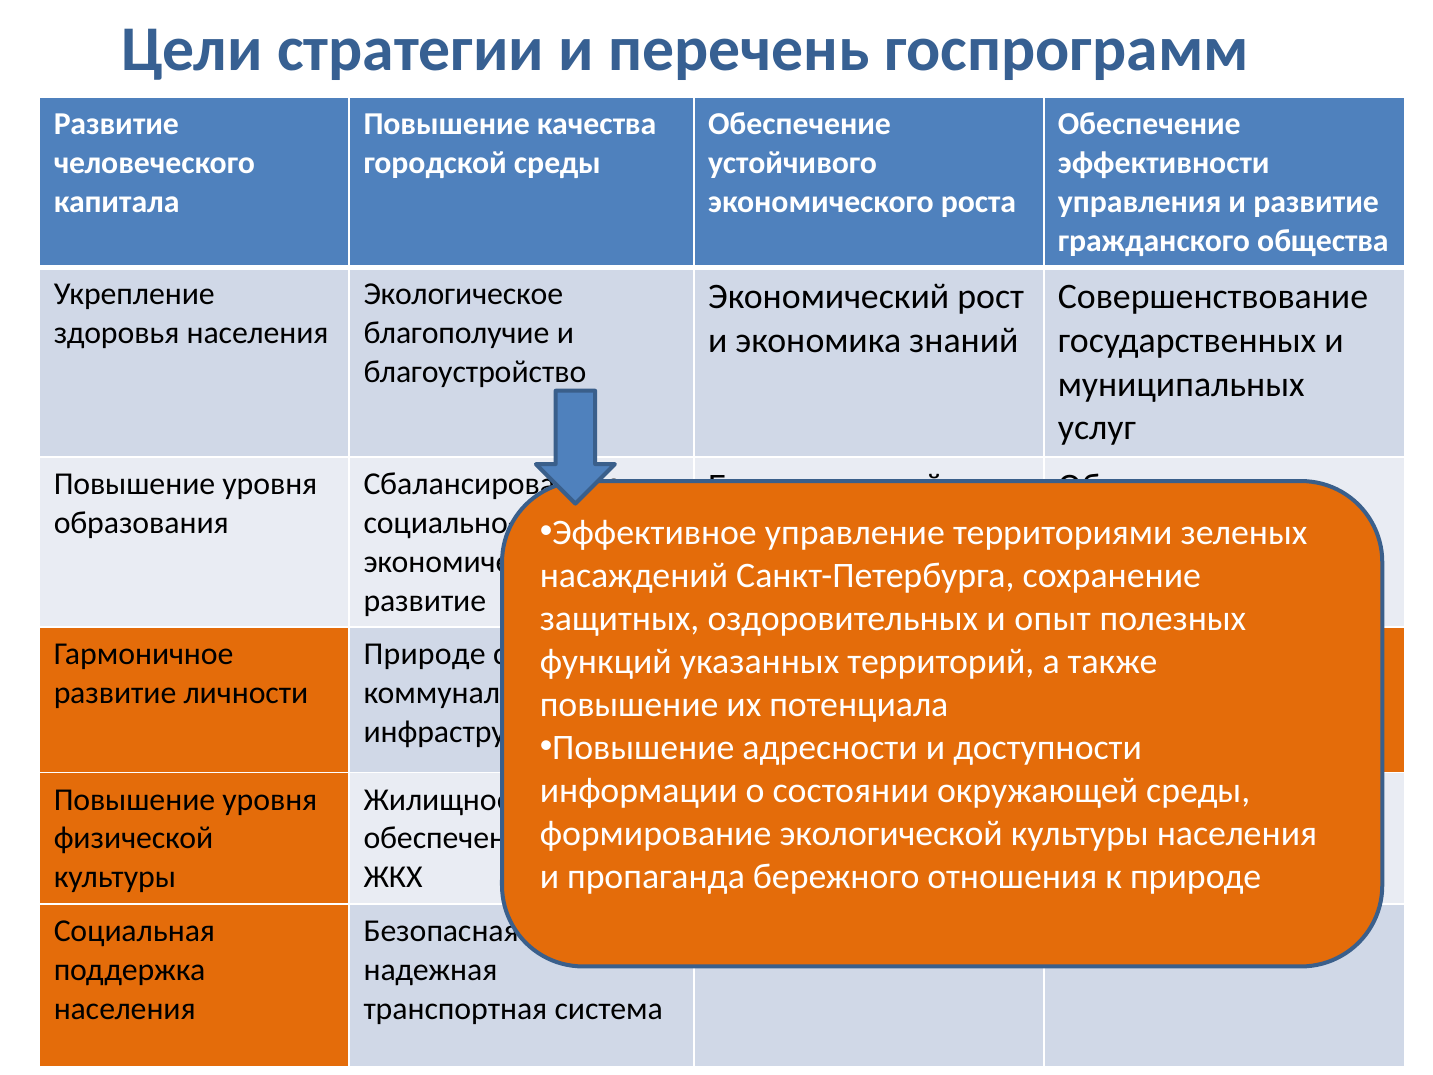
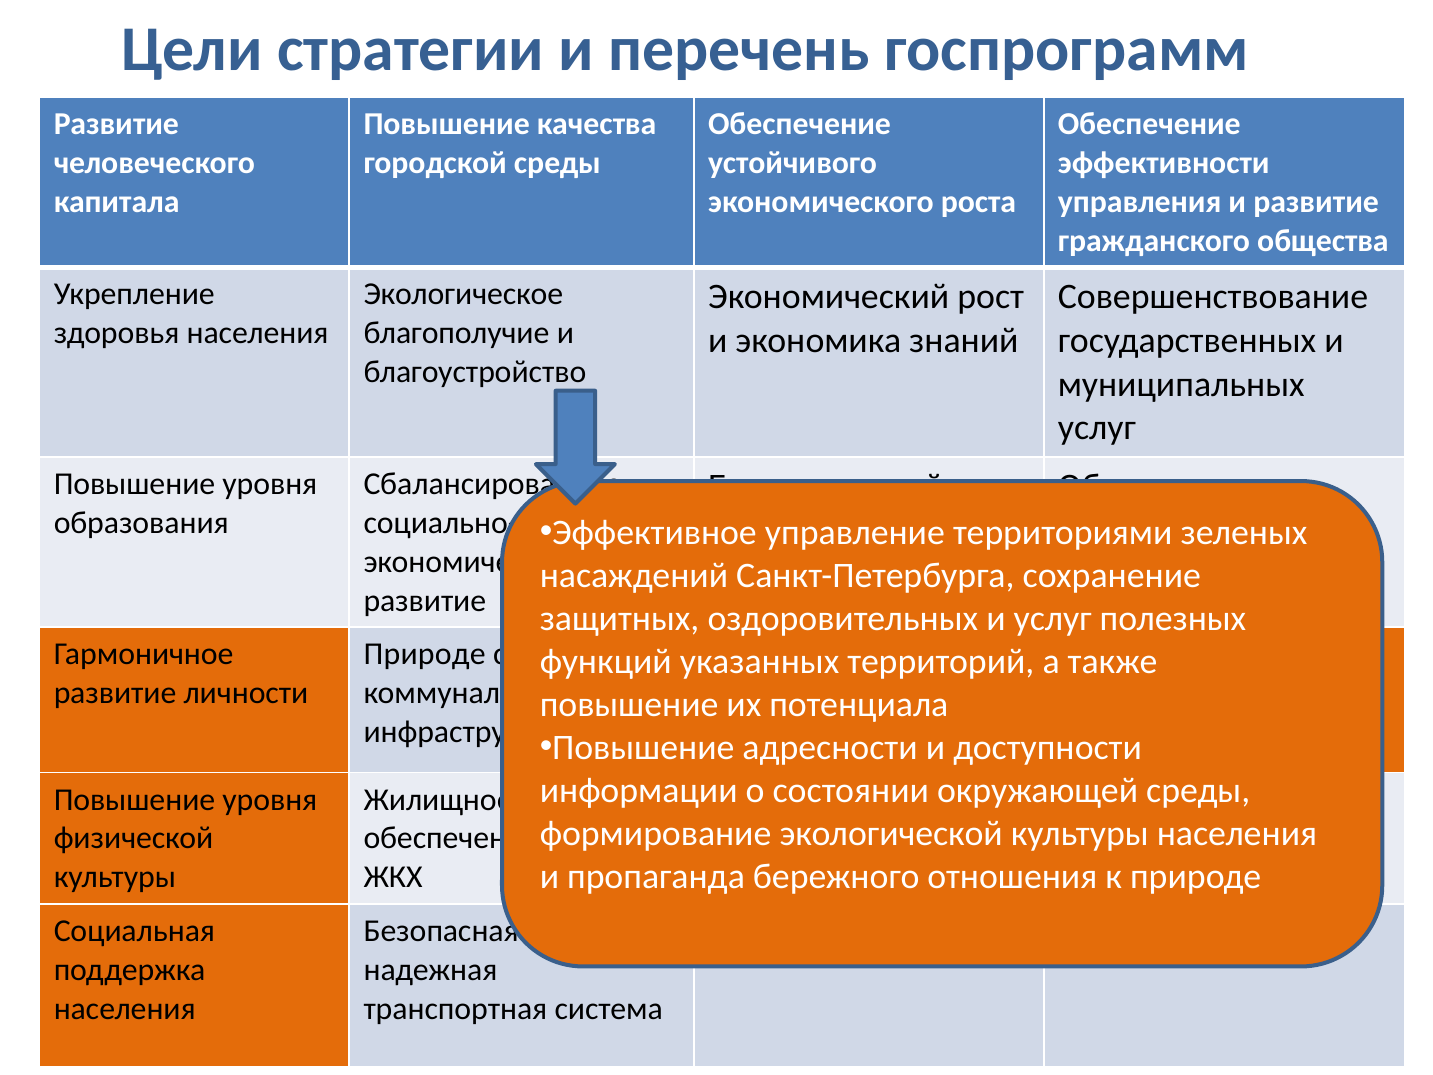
и опыт: опыт -> услуг (1053, 619)
